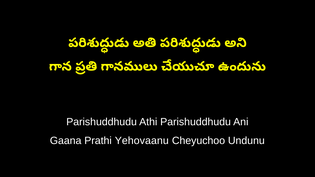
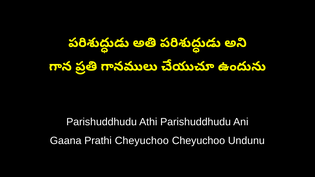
Prathi Yehovaanu: Yehovaanu -> Cheyuchoo (142, 141)
